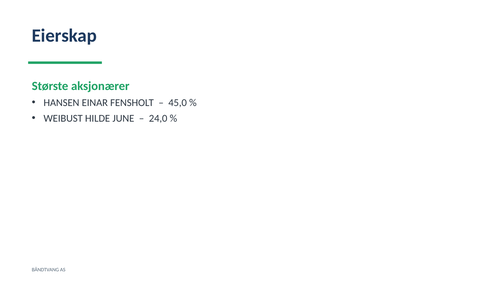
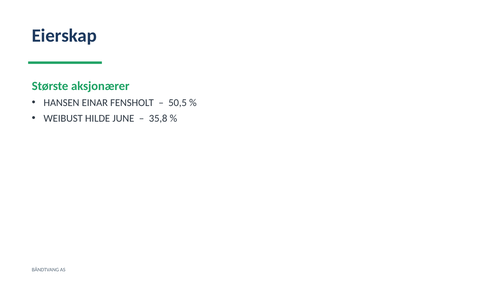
45,0: 45,0 -> 50,5 (178, 103)
24,0: 24,0 -> 35,8 (158, 118)
